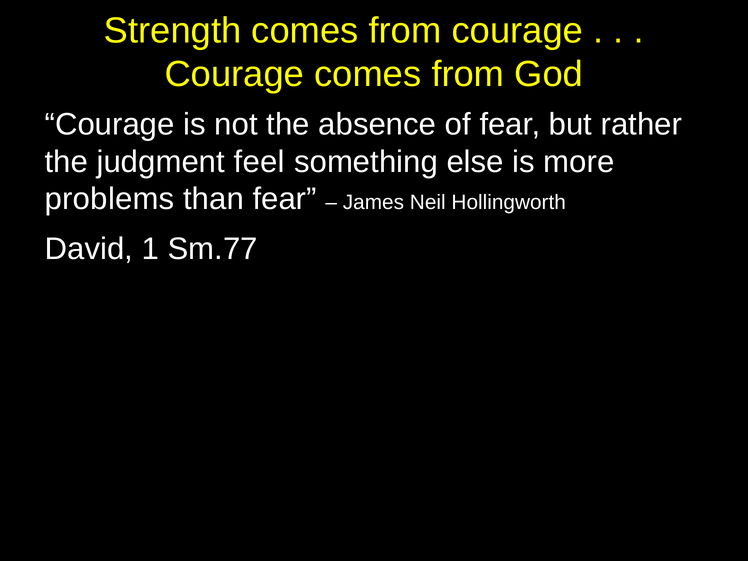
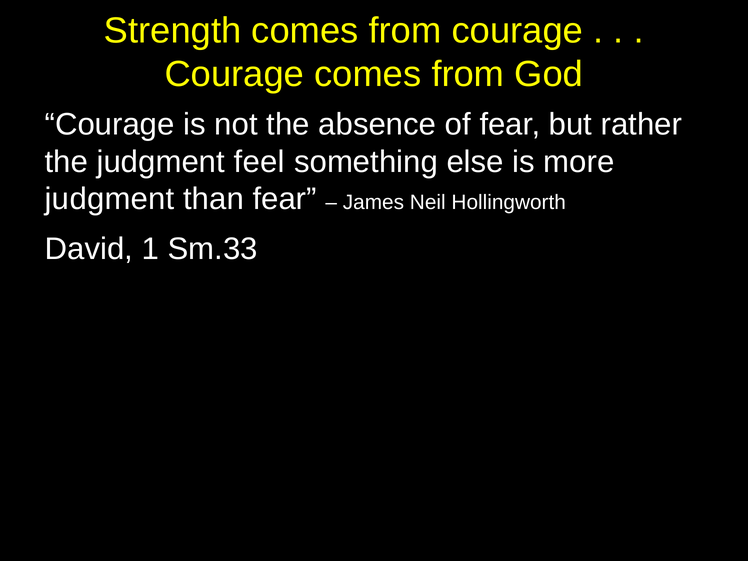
problems: problems -> judgment (110, 199)
Sm.77: Sm.77 -> Sm.33 (213, 249)
